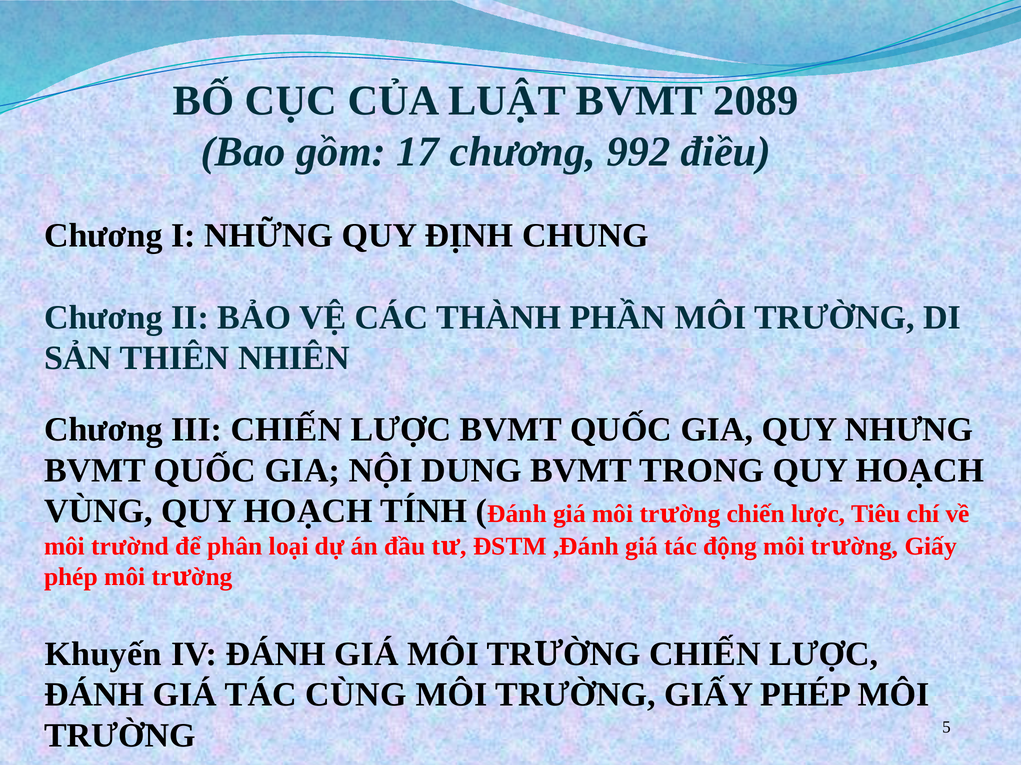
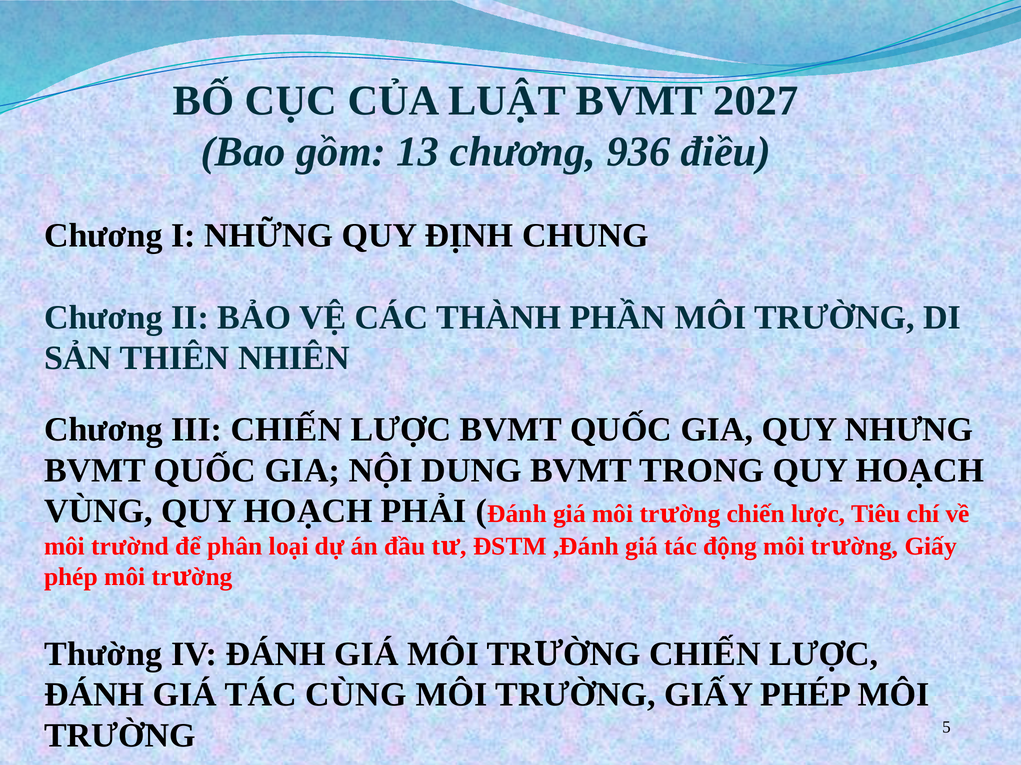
2089: 2089 -> 2027 (756, 101)
17: 17 -> 13 (418, 152)
992: 992 -> 936 (638, 152)
TÍNH: TÍNH -> PHẢI (424, 512)
Khuyến: Khuyến -> Thường (103, 655)
